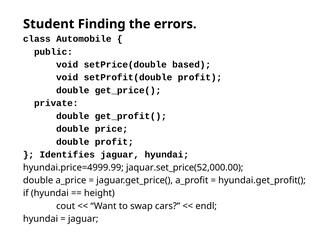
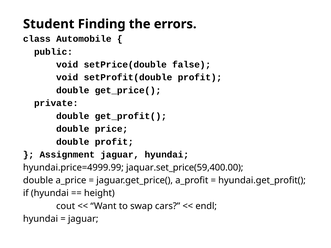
based: based -> false (192, 65)
Identifies: Identifies -> Assignment (67, 155)
jaquar.set_price(52,000.00: jaquar.set_price(52,000.00 -> jaquar.set_price(59,400.00 (185, 168)
